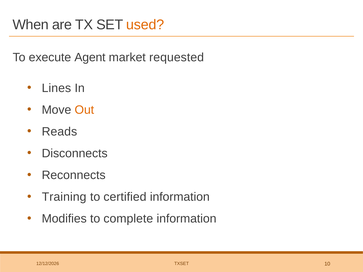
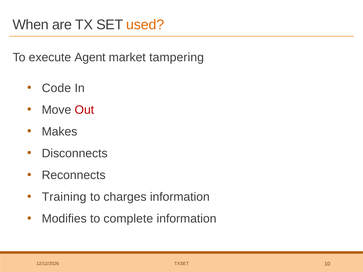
requested: requested -> tampering (177, 57)
Lines: Lines -> Code (56, 88)
Out colour: orange -> red (84, 110)
Reads: Reads -> Makes (59, 132)
certified: certified -> charges (125, 197)
